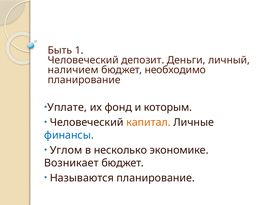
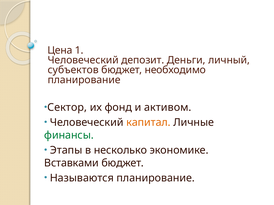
Быть: Быть -> Цена (60, 50)
наличием: наличием -> субъектов (73, 70)
Уплате: Уплате -> Сектор (67, 108)
которым: которым -> активом (168, 108)
финансы colour: blue -> green (69, 136)
Углом: Углом -> Этапы (66, 151)
Возникает: Возникает -> Вставками (72, 163)
